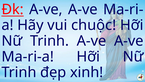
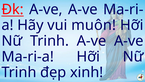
chuộc: chuộc -> muôn (94, 25)
